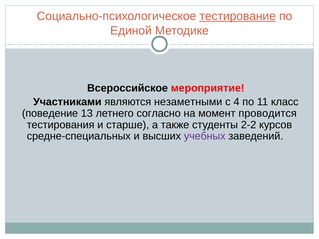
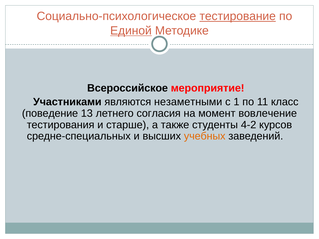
Единой underline: none -> present (131, 31)
4: 4 -> 1 (236, 102)
согласно: согласно -> согласия (159, 113)
проводится: проводится -> вовлечение (268, 113)
2-2: 2-2 -> 4-2 (249, 125)
учебных colour: purple -> orange (205, 136)
